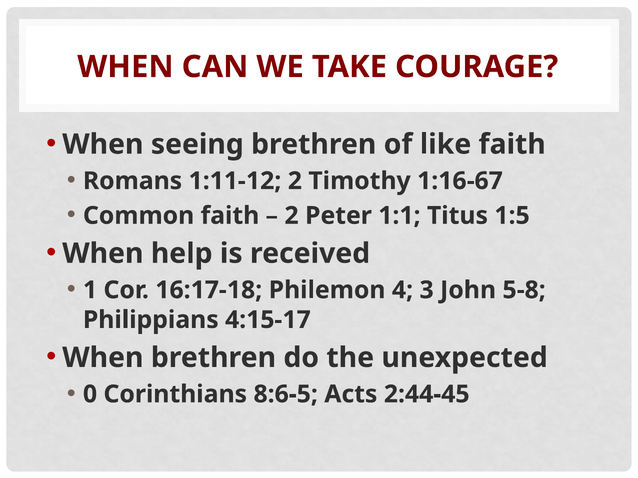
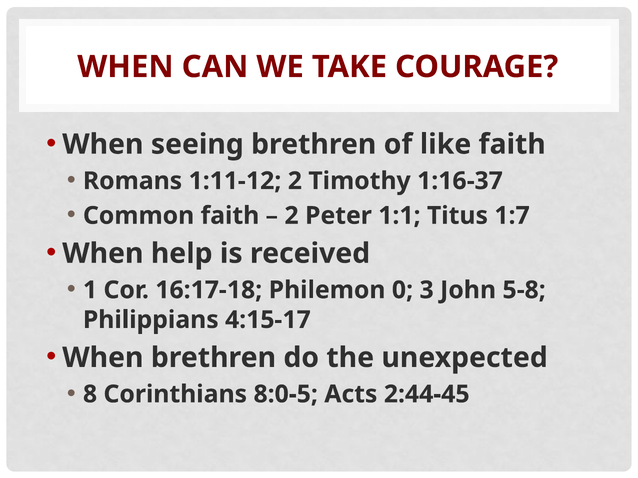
1:16-67: 1:16-67 -> 1:16-37 (460, 181)
1:5: 1:5 -> 1:7 (512, 216)
4: 4 -> 0 (403, 290)
0: 0 -> 8 (90, 395)
8:6-5: 8:6-5 -> 8:0-5 (286, 395)
